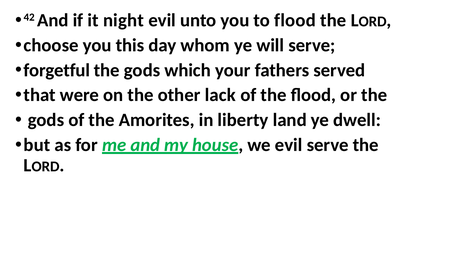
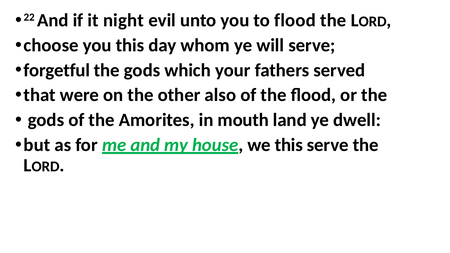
42: 42 -> 22 (29, 17)
lack: lack -> also (220, 95)
liberty: liberty -> mouth (243, 120)
we evil: evil -> this (289, 145)
